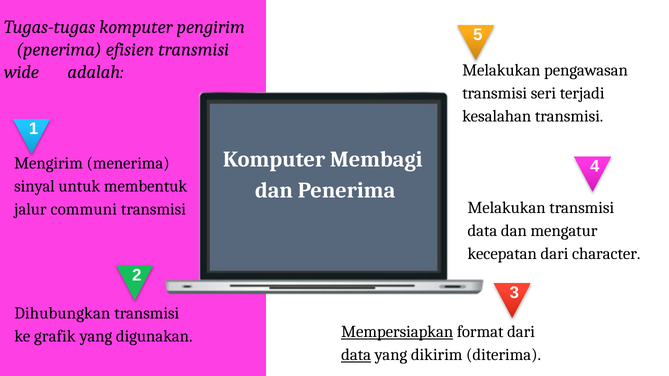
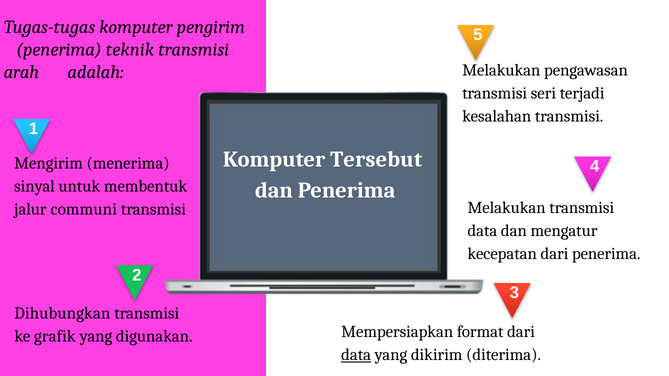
efisien: efisien -> teknik (130, 50)
wide: wide -> arah (21, 72)
Membagi: Membagi -> Tersebut (376, 159)
dari character: character -> penerima (606, 254)
Mempersiapkan underline: present -> none (397, 332)
